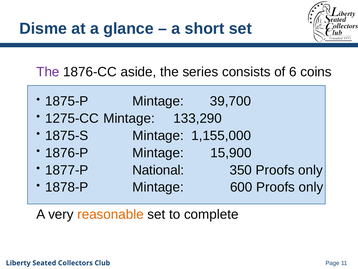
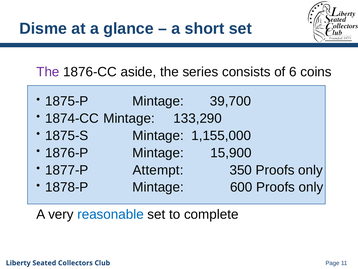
1275-CC: 1275-CC -> 1874-CC (72, 118)
National: National -> Attempt (158, 170)
reasonable colour: orange -> blue (111, 214)
